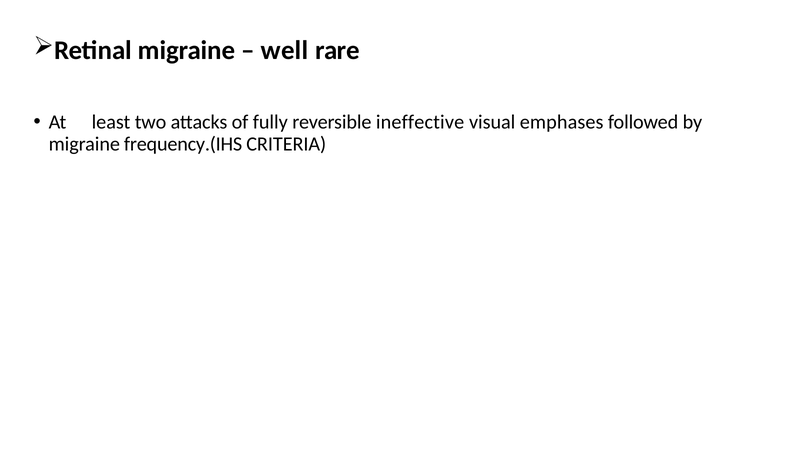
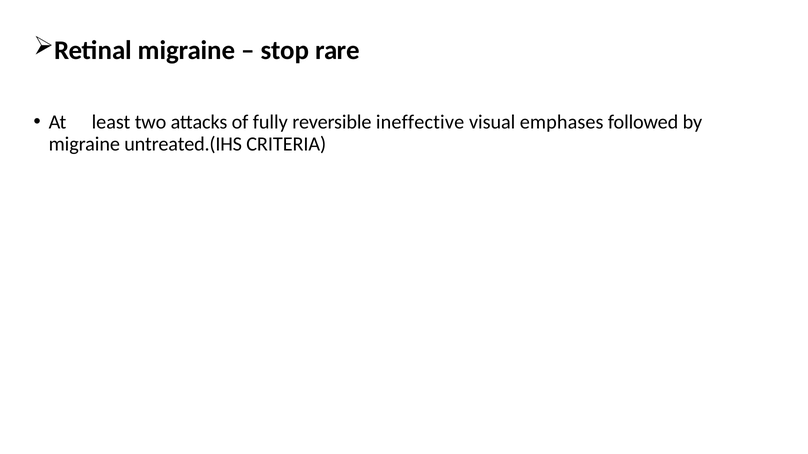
well: well -> stop (285, 50)
frequency.(IHS: frequency.(IHS -> untreated.(IHS (183, 144)
